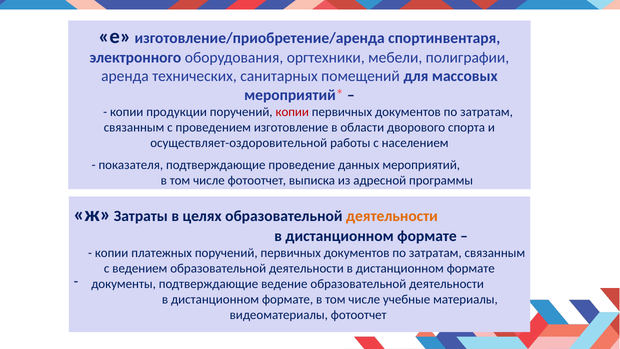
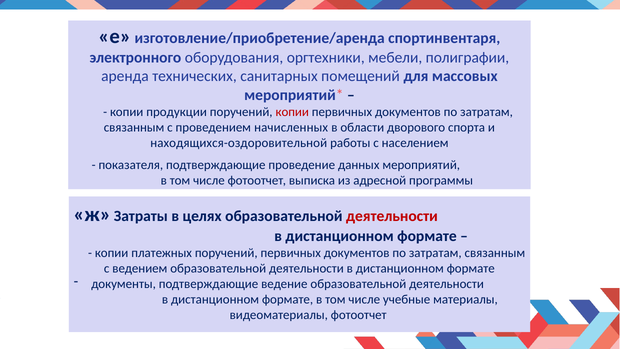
изготовление: изготовление -> начисленных (291, 127)
осуществляет-оздоровительной: осуществляет-оздоровительной -> находящихся-оздоровительной (239, 143)
деятельности colour: orange -> red (392, 216)
